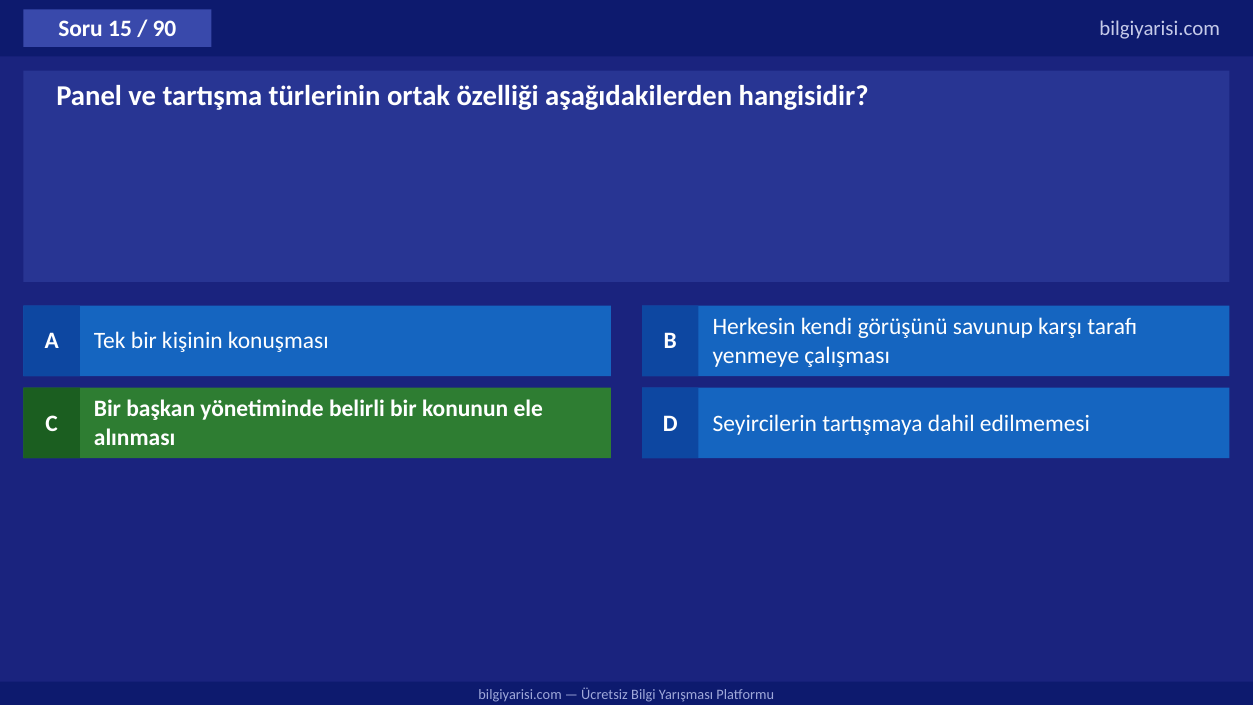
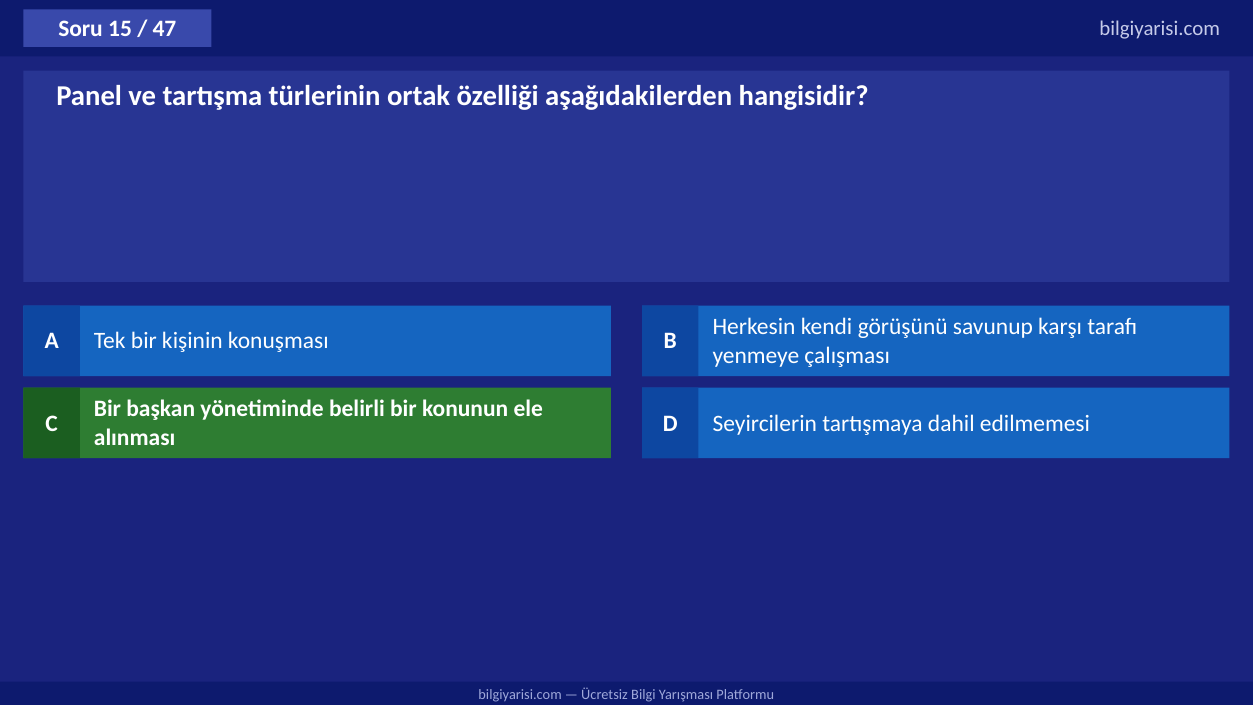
90: 90 -> 47 (164, 29)
